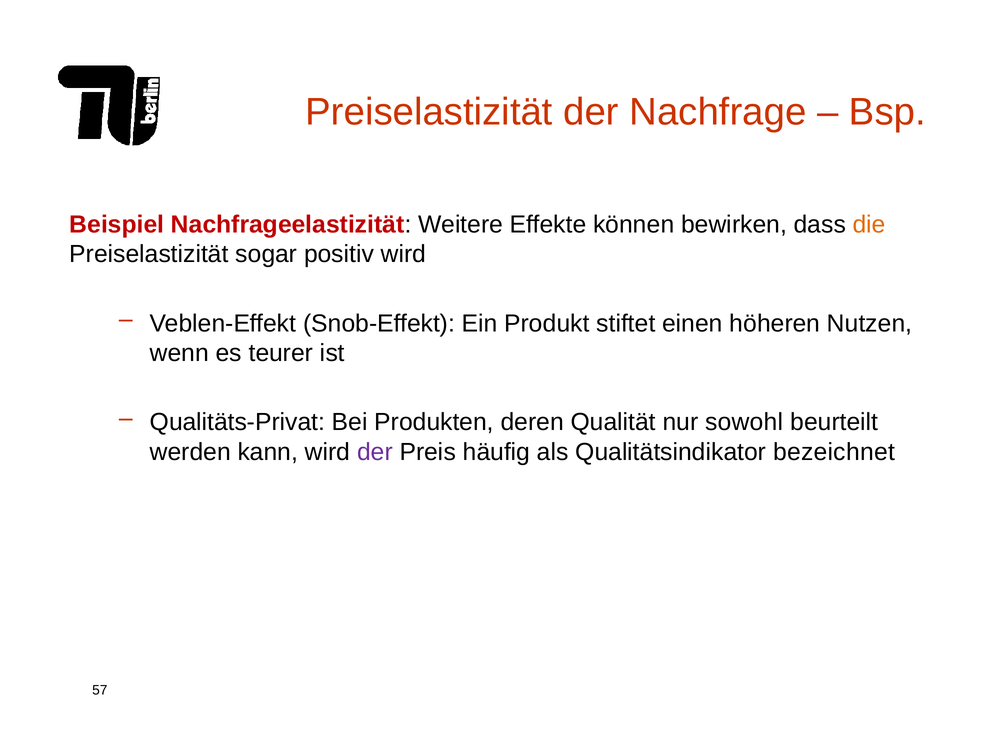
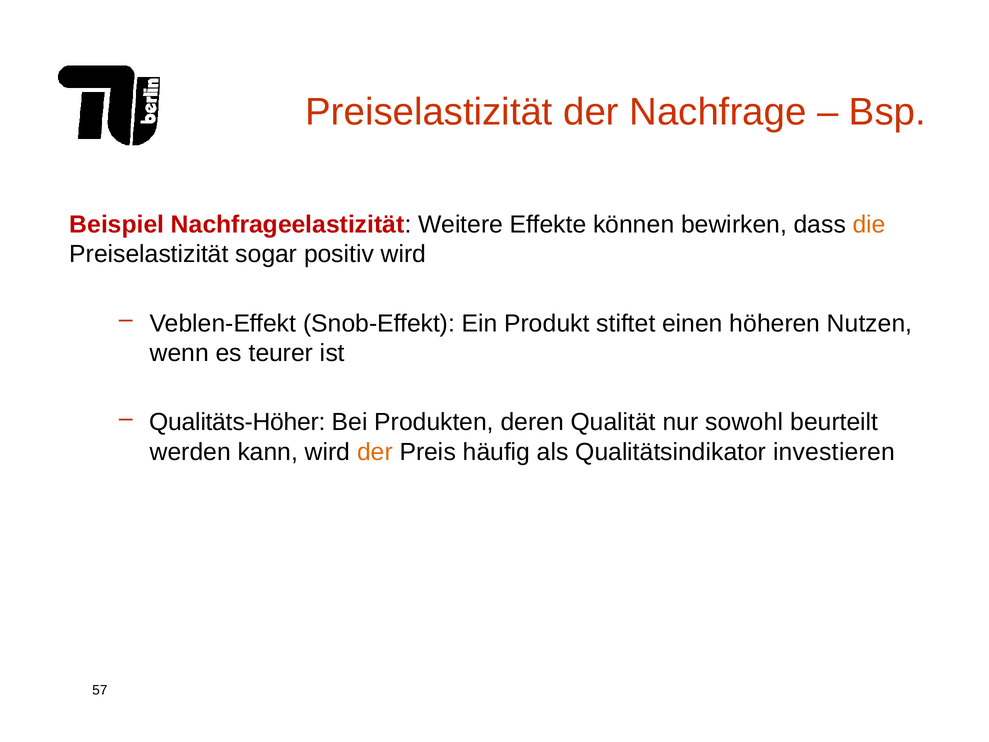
Qualitäts-Privat: Qualitäts-Privat -> Qualitäts-Höher (237, 422)
der colour: purple -> orange (375, 452)
bezeichnet: bezeichnet -> investieren (834, 452)
